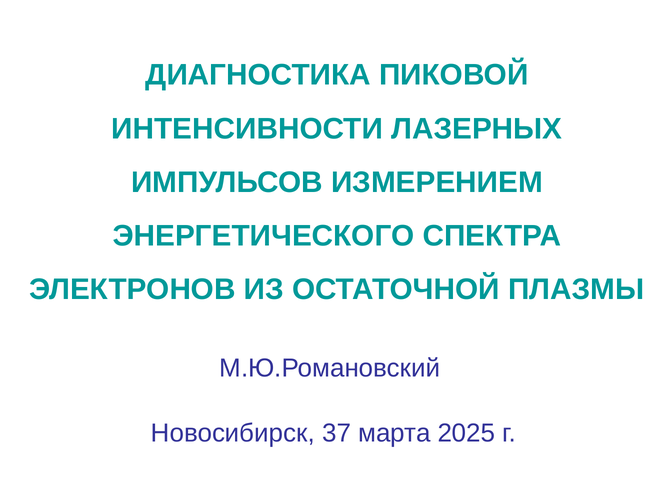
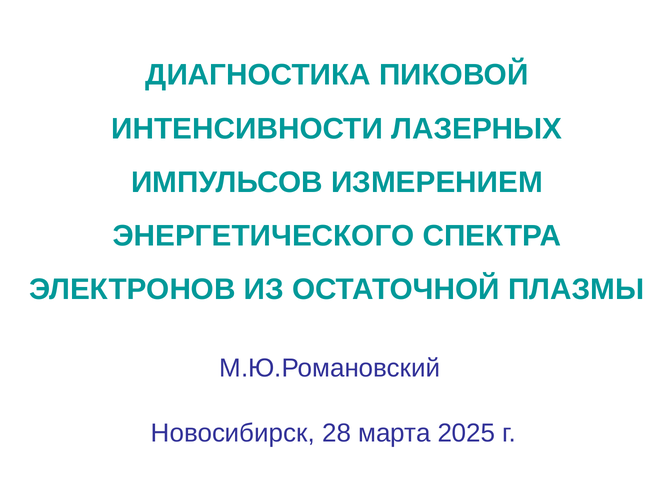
37: 37 -> 28 (337, 433)
